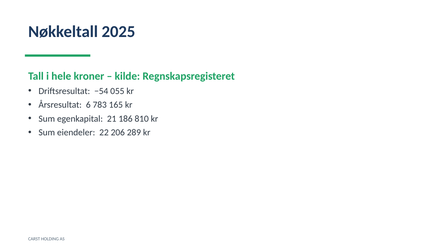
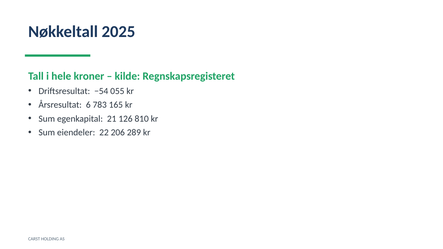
186: 186 -> 126 (126, 119)
